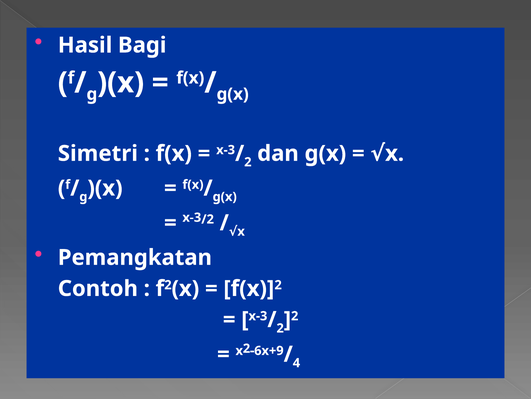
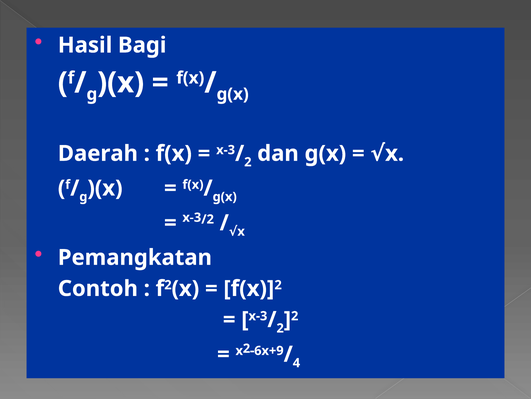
Simetri: Simetri -> Daerah (98, 153)
